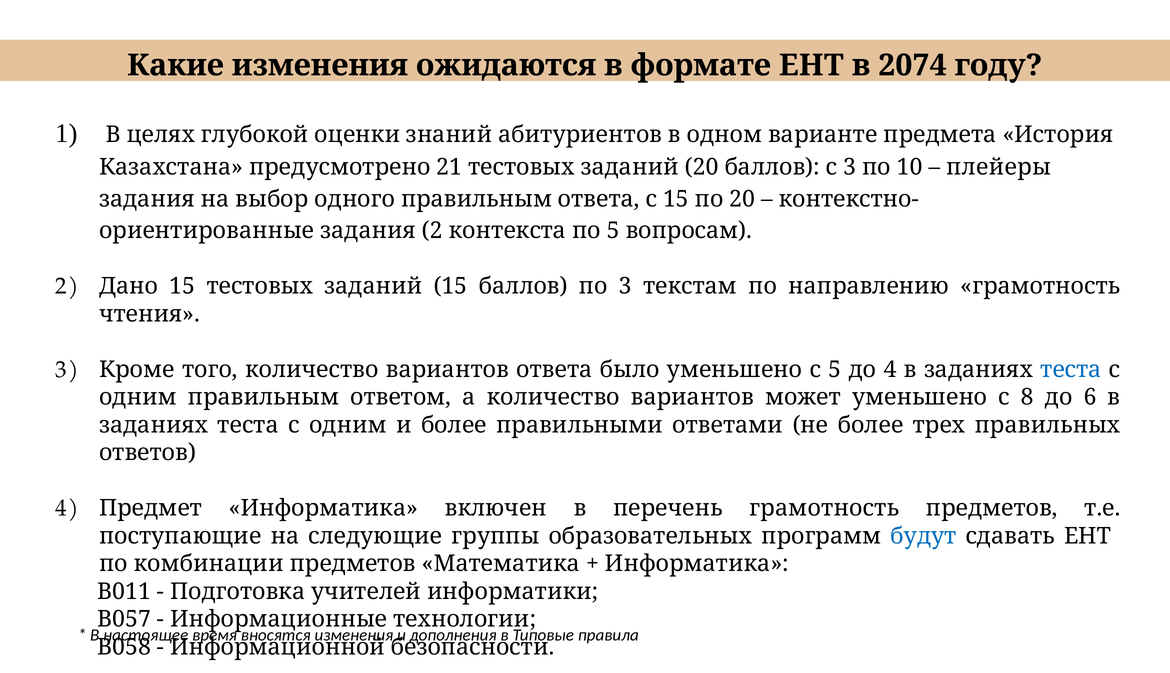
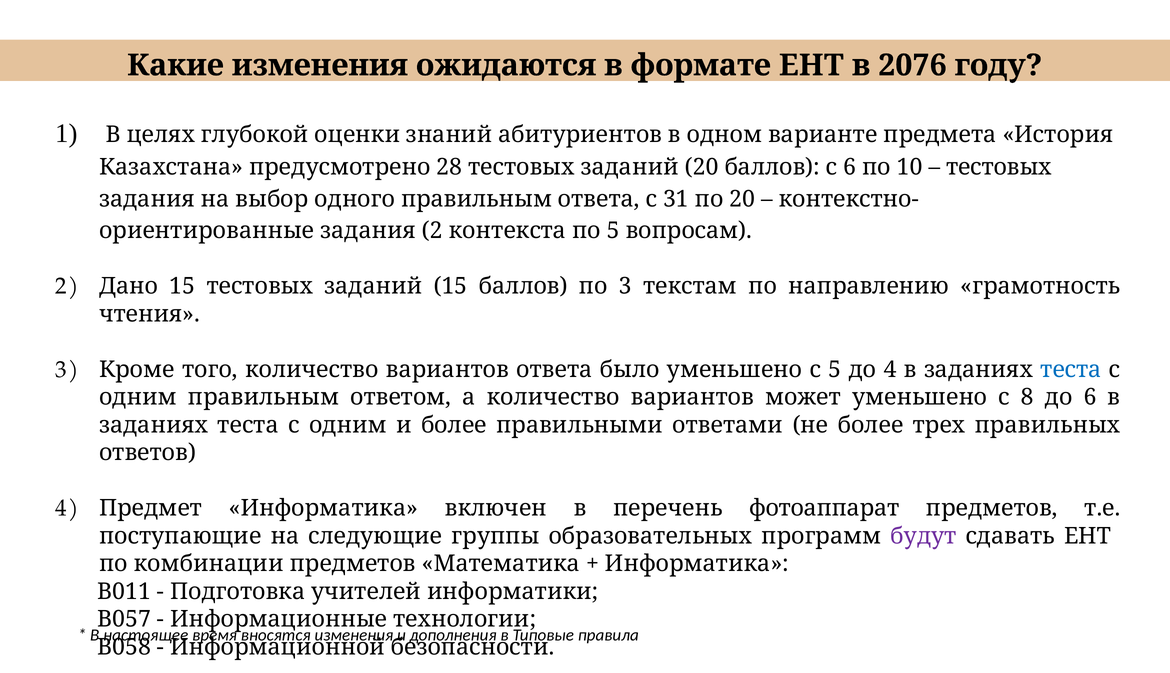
2074: 2074 -> 2076 (912, 65)
21: 21 -> 28 (449, 167)
с 3: 3 -> 6 (850, 167)
плейеры: плейеры -> тестовых (999, 167)
с 15: 15 -> 31 (676, 199)
перечень грамотность: грамотность -> фотоаппарат (824, 508)
будут colour: blue -> purple (924, 536)
